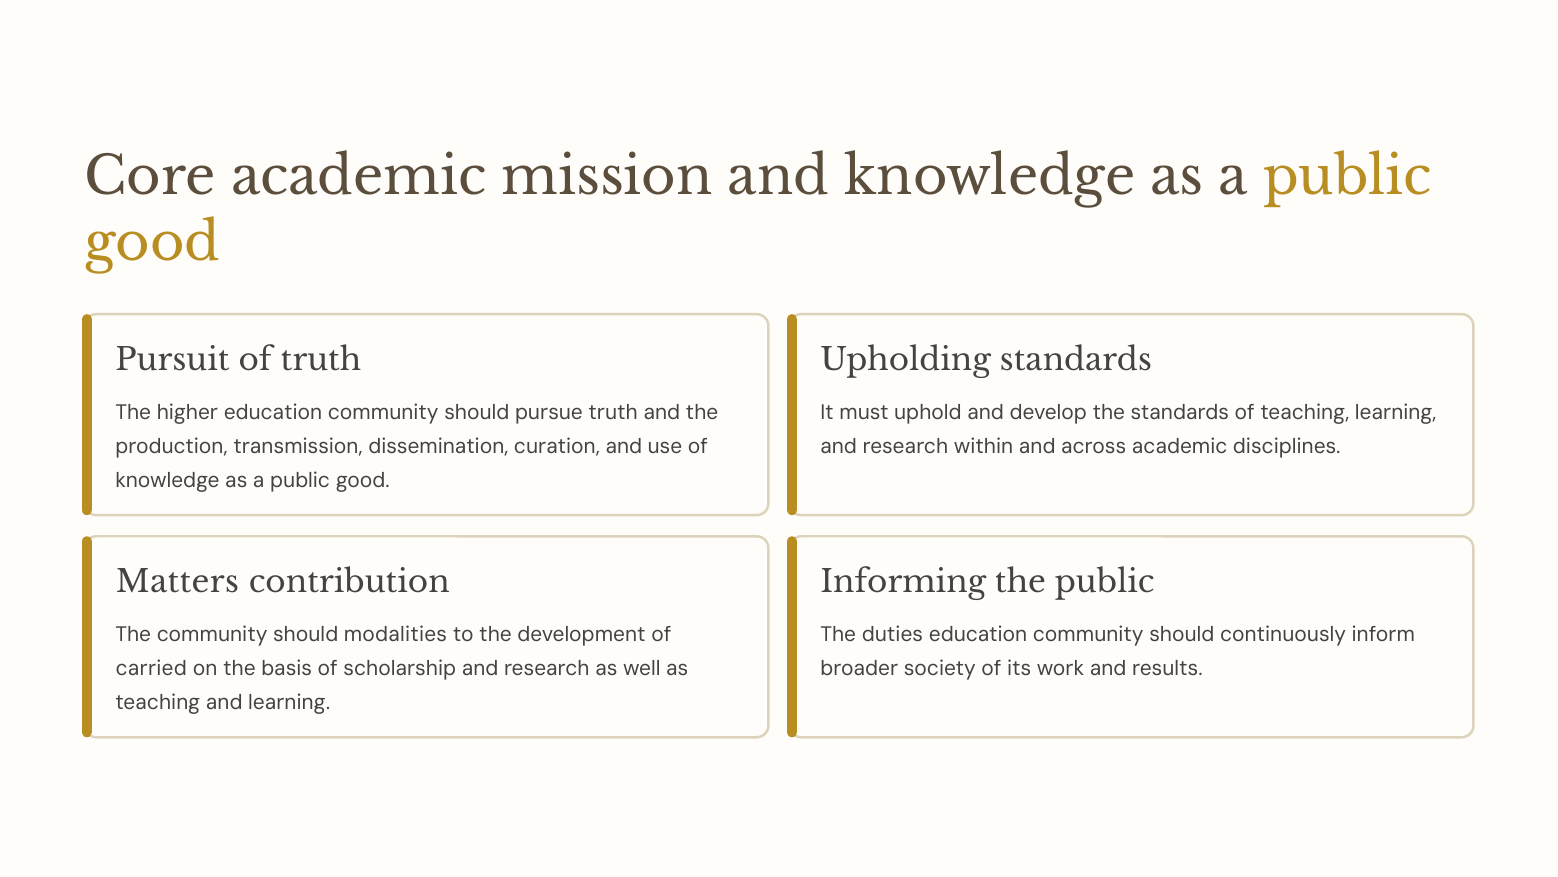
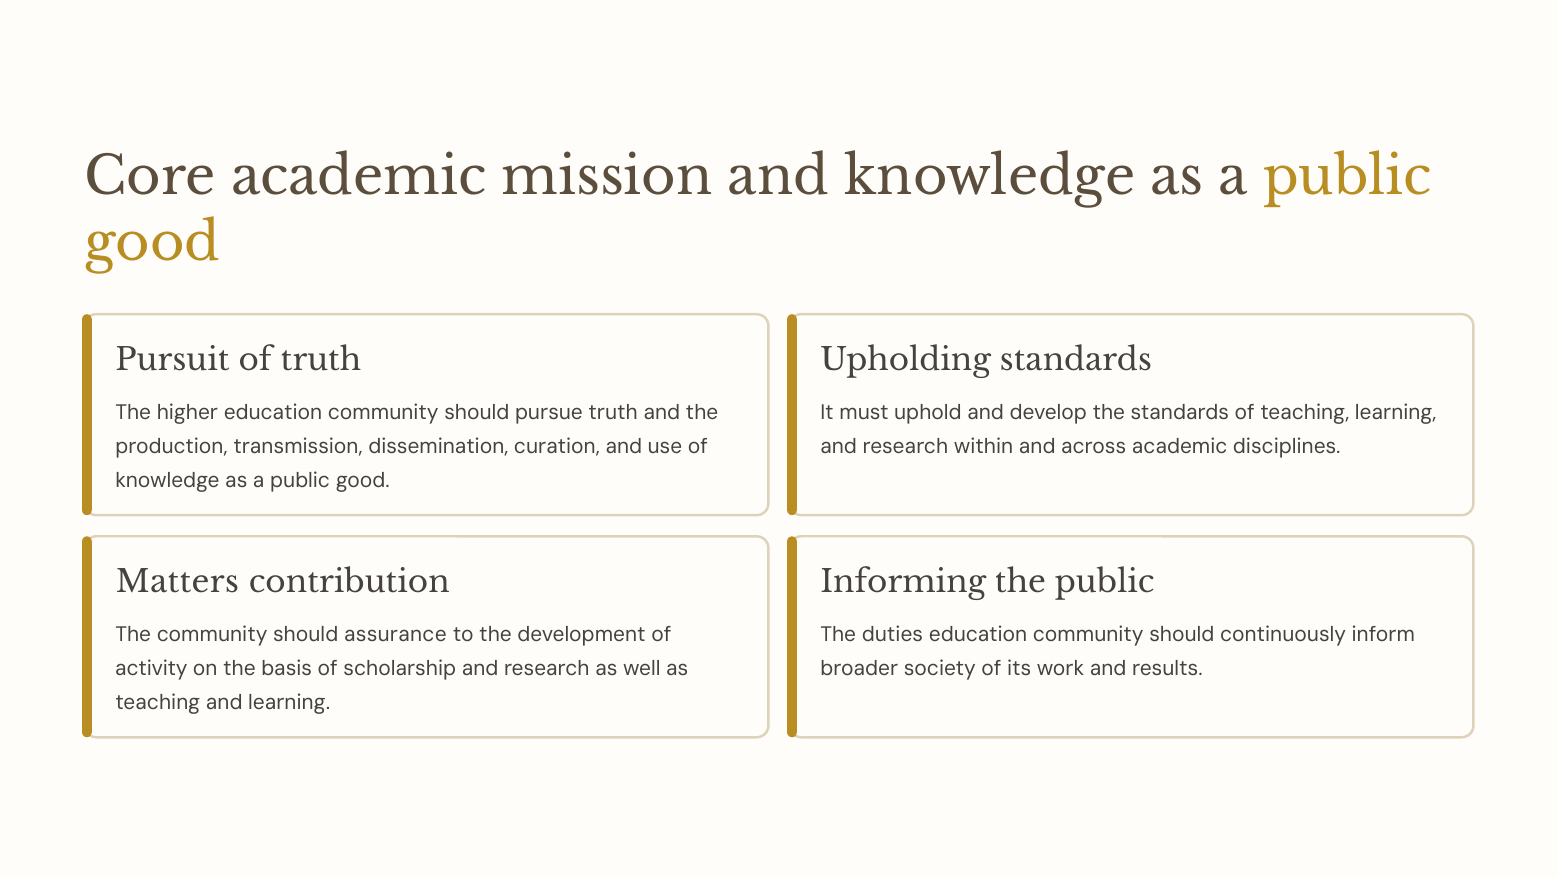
modalities: modalities -> assurance (395, 634)
carried: carried -> activity (151, 668)
